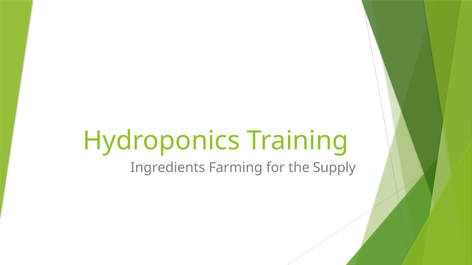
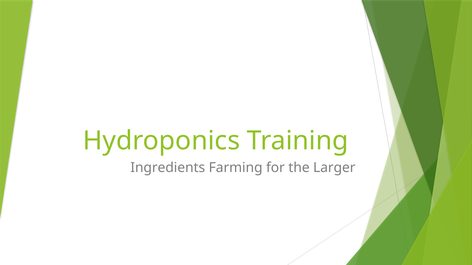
Supply: Supply -> Larger (334, 168)
